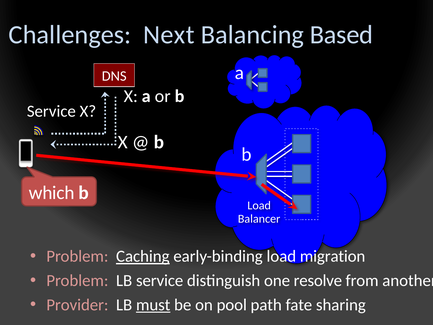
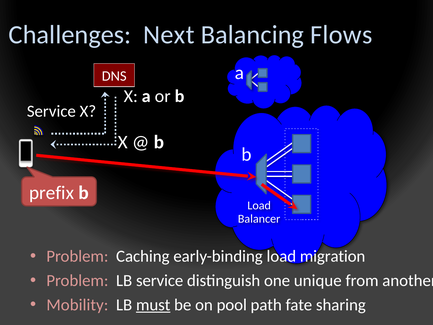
Based: Based -> Flows (341, 35)
which: which -> prefix (52, 193)
Caching underline: present -> none (143, 256)
resolve: resolve -> unique (318, 280)
Provider: Provider -> Mobility (77, 305)
